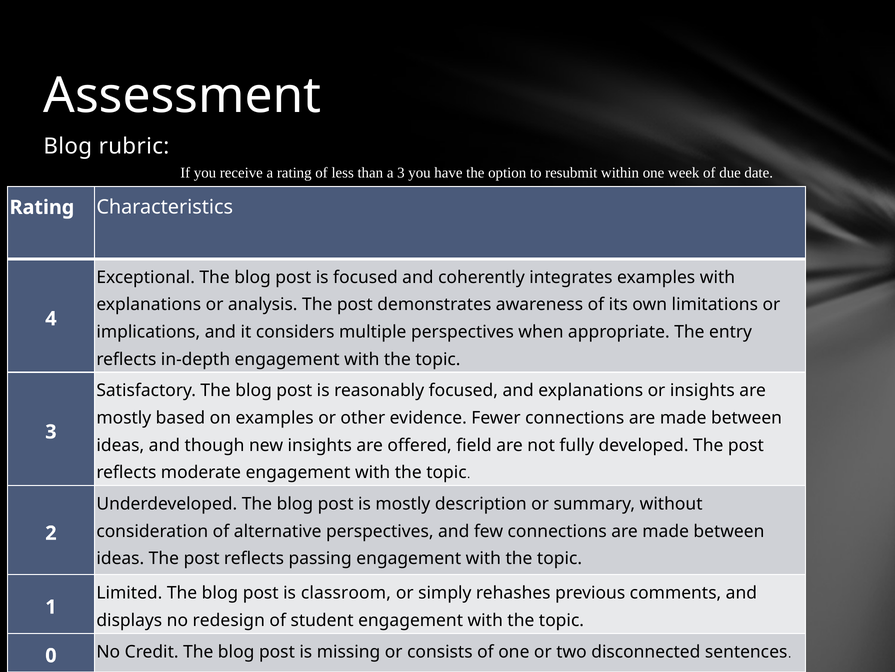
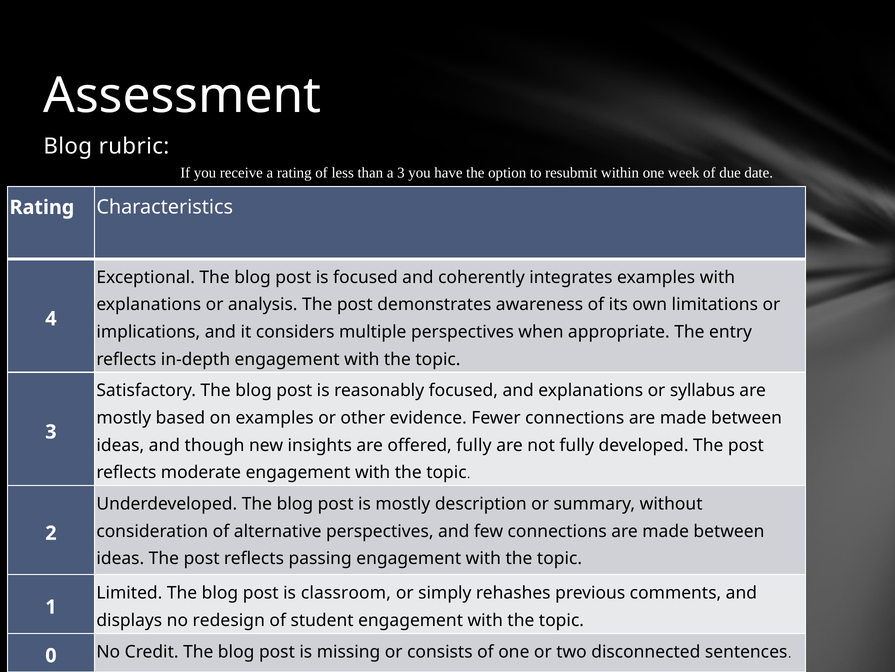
or insights: insights -> syllabus (702, 390)
offered field: field -> fully (474, 445)
